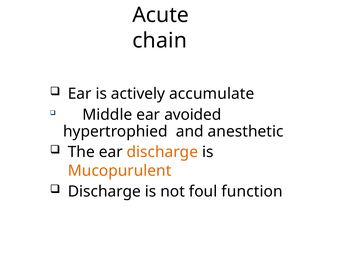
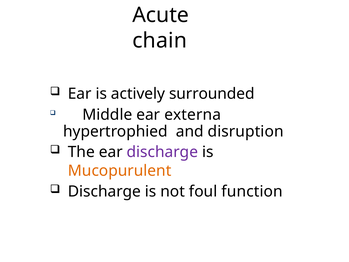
accumulate: accumulate -> surrounded (212, 94)
avoided: avoided -> externa (193, 115)
anesthetic: anesthetic -> disruption (246, 131)
discharge colour: orange -> purple (162, 152)
